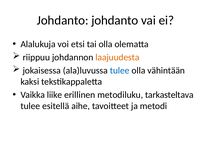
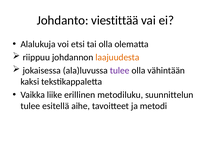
Johdanto johdanto: johdanto -> viestittää (115, 20)
tulee colour: blue -> purple (120, 71)
tarkasteltava: tarkasteltava -> suunnittelun (169, 95)
